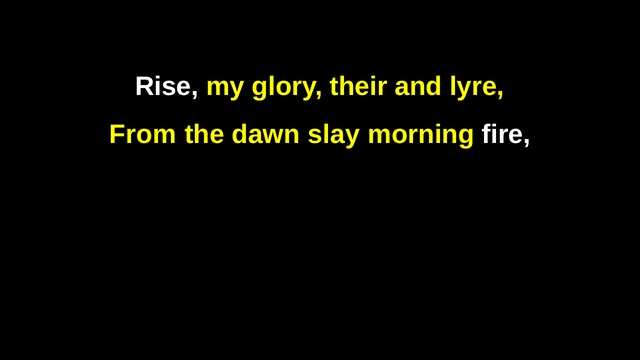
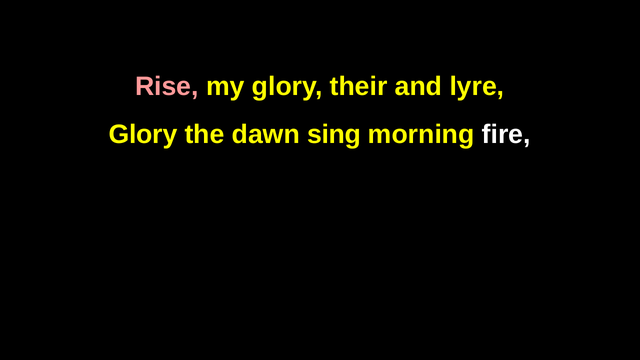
Rise colour: white -> pink (167, 87)
From: From -> Glory (143, 135)
slay: slay -> sing (334, 135)
